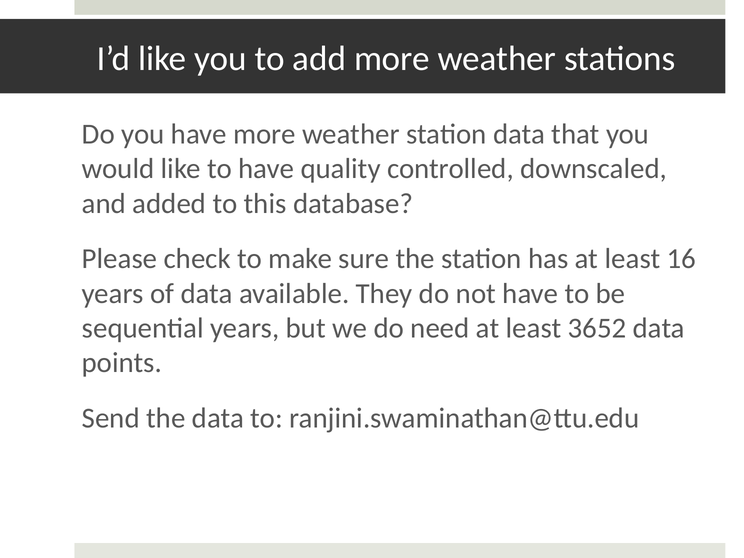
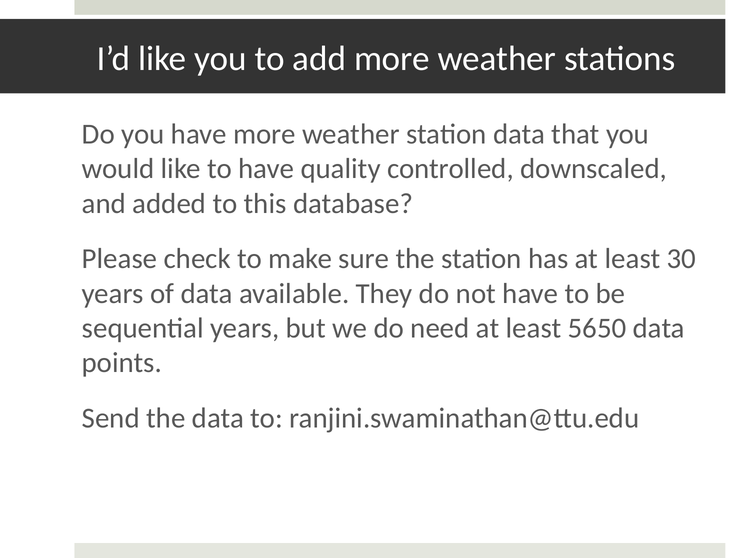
16: 16 -> 30 (681, 259)
3652: 3652 -> 5650 (597, 328)
